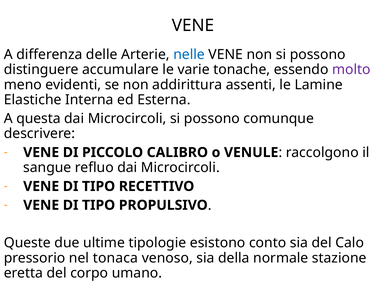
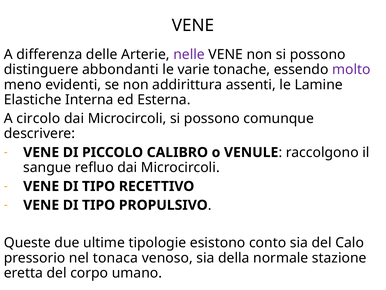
nelle colour: blue -> purple (189, 54)
accumulare: accumulare -> abbondanti (120, 69)
questa: questa -> circolo (38, 118)
